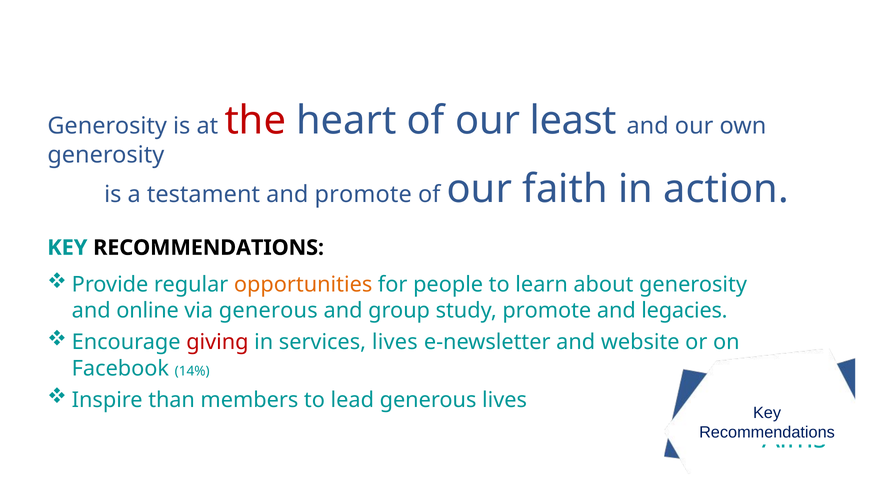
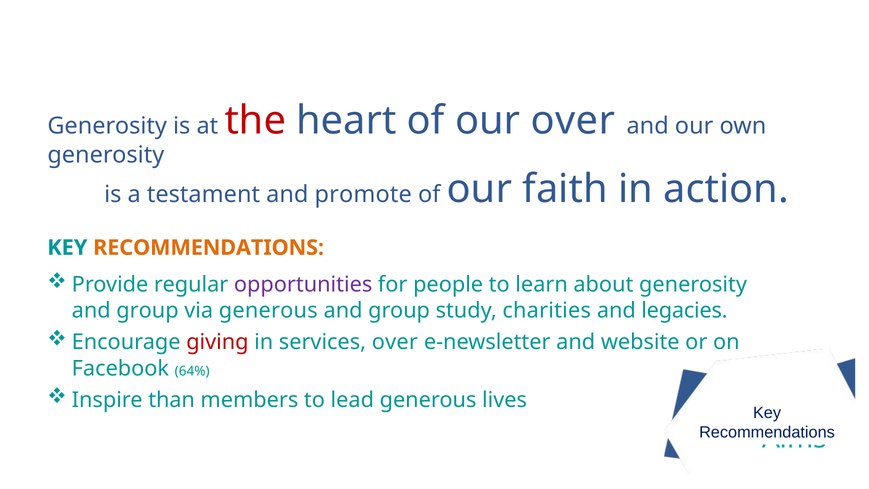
our least: least -> over (573, 120)
RECOMMENDATIONS colour: black -> orange (209, 248)
opportunities colour: orange -> purple (303, 285)
online: online -> group (147, 311)
study promote: promote -> charities (547, 311)
services lives: lives -> over (395, 342)
14%: 14% -> 64% (192, 371)
